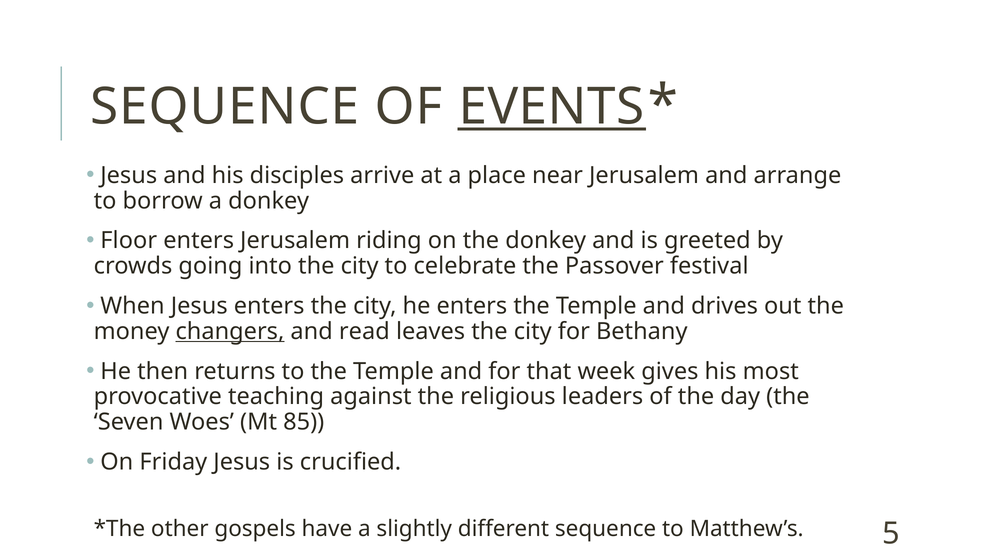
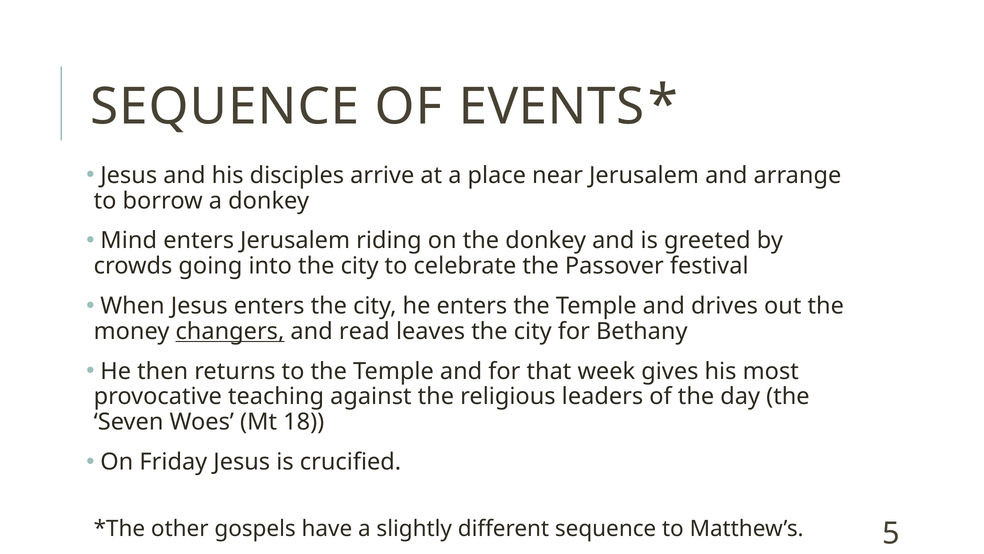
EVENTS underline: present -> none (552, 107)
Floor: Floor -> Mind (129, 240)
85: 85 -> 18 (304, 422)
